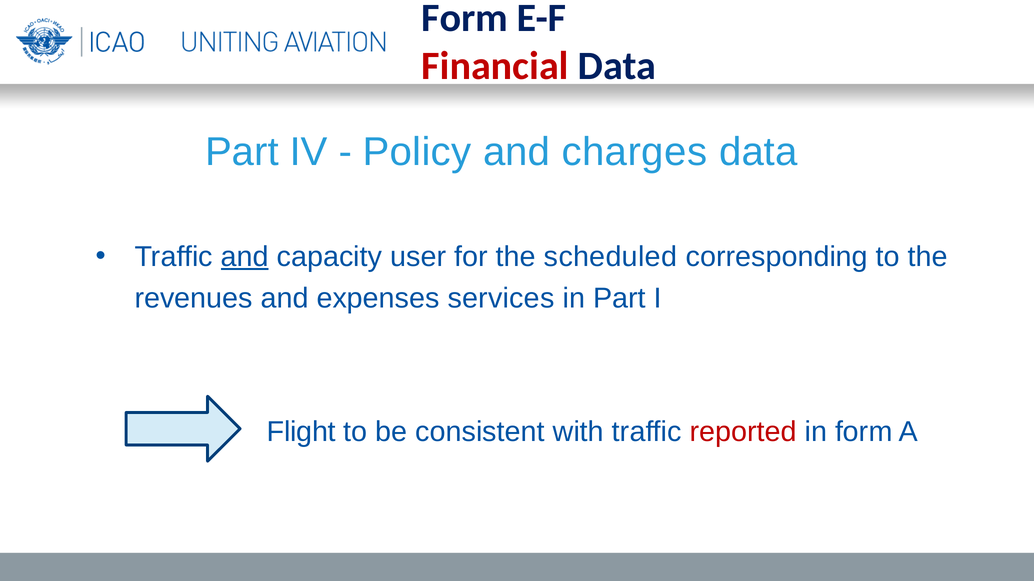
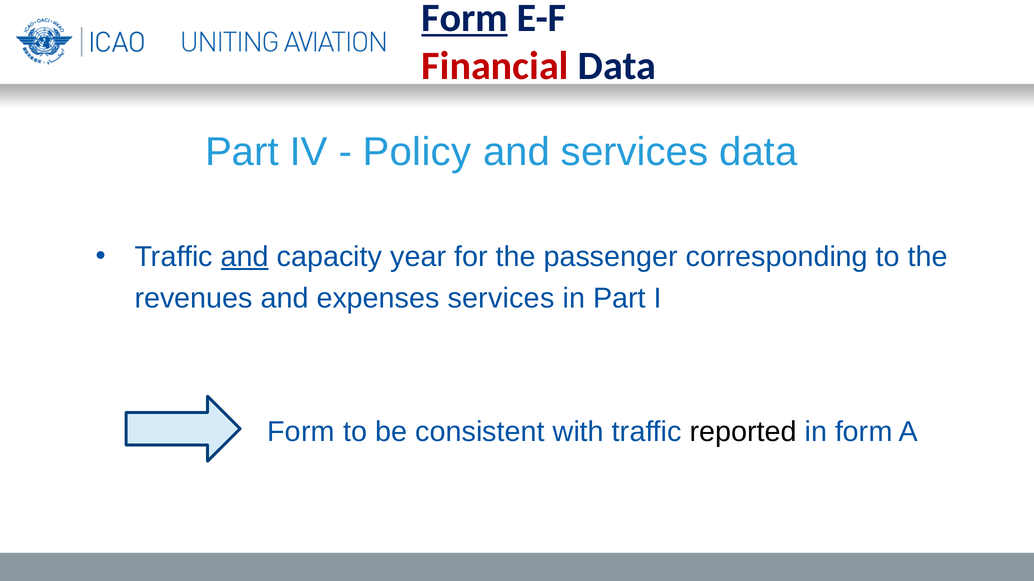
Form underline: none -> present (465, 18)
and charges: charges -> services (635, 152)
user: user -> year (418, 257)
scheduled: scheduled -> passenger (611, 257)
Flight: Flight -> Form (301, 432)
reported colour: red -> black (743, 432)
